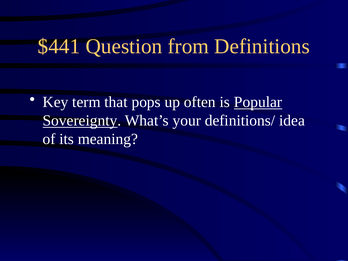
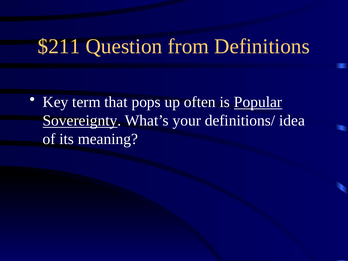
$441: $441 -> $211 (59, 46)
